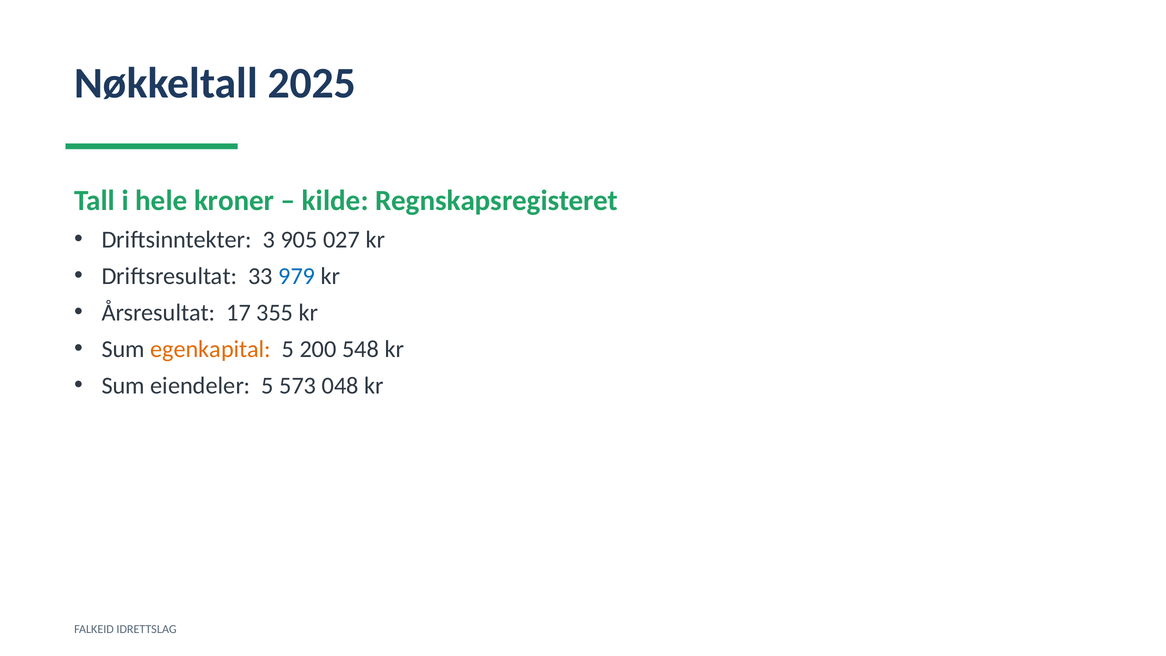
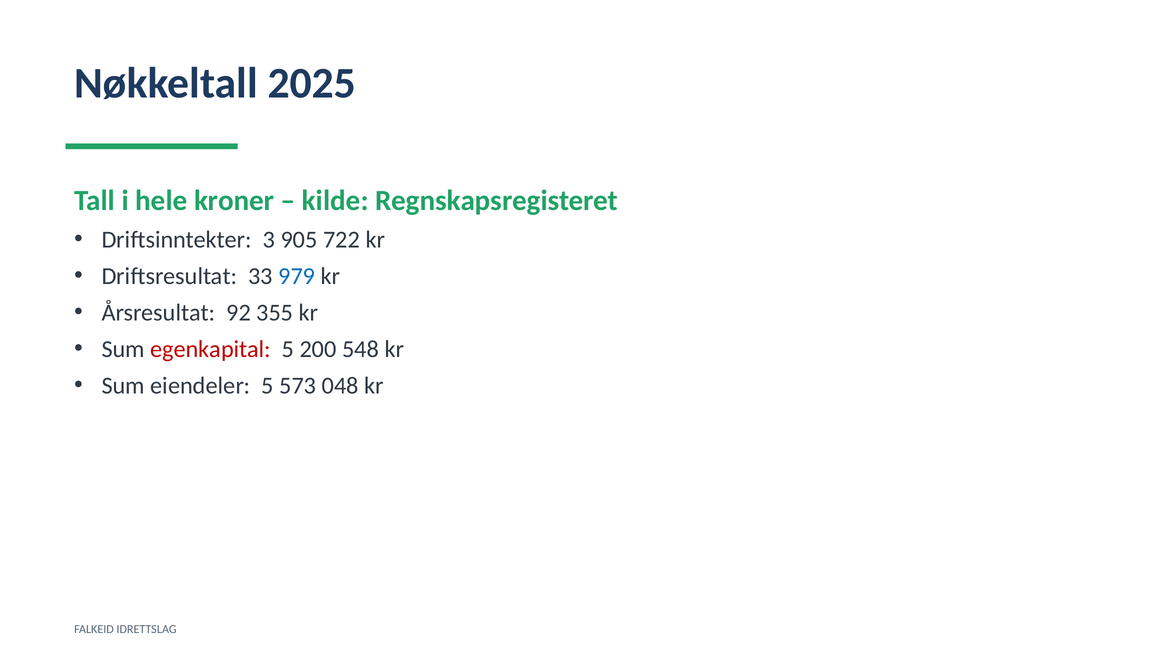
027: 027 -> 722 (342, 240)
17: 17 -> 92 (239, 313)
egenkapital colour: orange -> red (211, 349)
